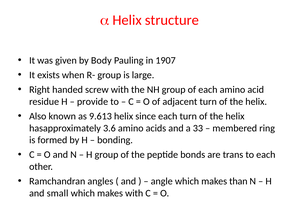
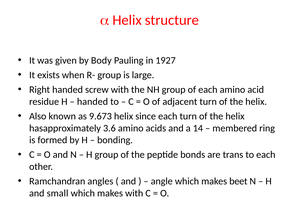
1907: 1907 -> 1927 (166, 61)
provide: provide -> handed (92, 102)
9.613: 9.613 -> 9.673 (100, 116)
33: 33 -> 14 (198, 128)
than: than -> beet (238, 181)
